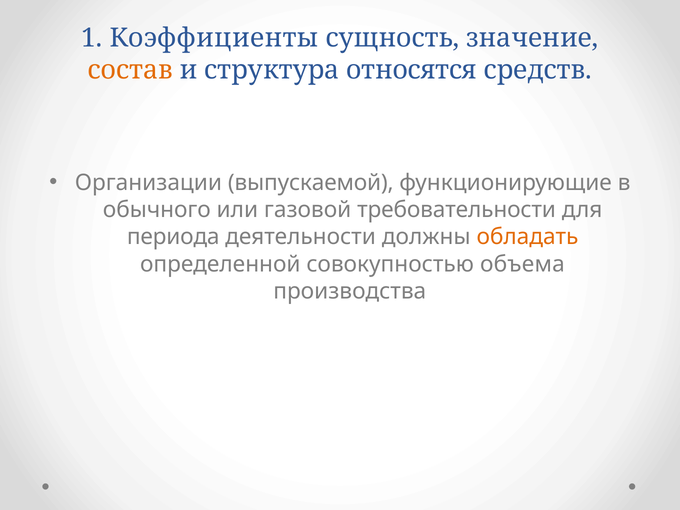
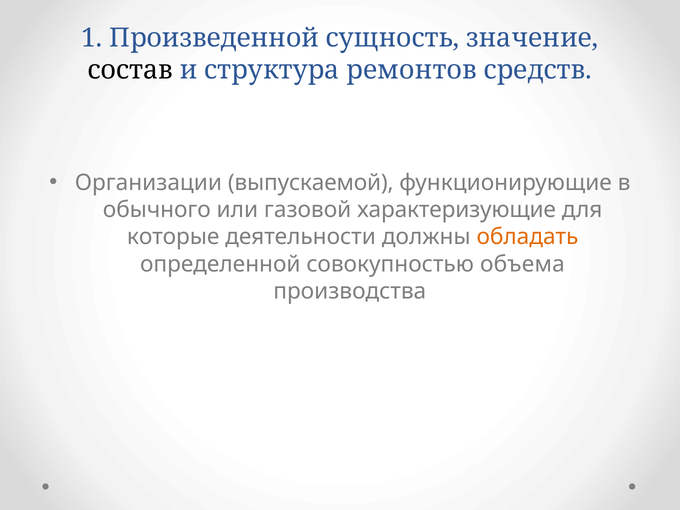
Коэффициенты: Коэффициенты -> Произведенной (214, 38)
состав colour: orange -> black (130, 70)
относятся: относятся -> ремонтов (412, 70)
требовательности: требовательности -> характеризующие (457, 210)
периода: периода -> которые (173, 237)
